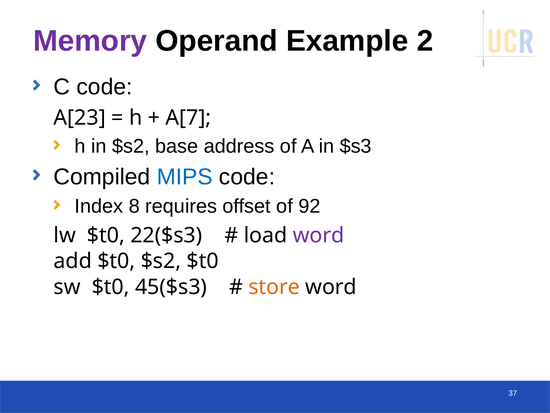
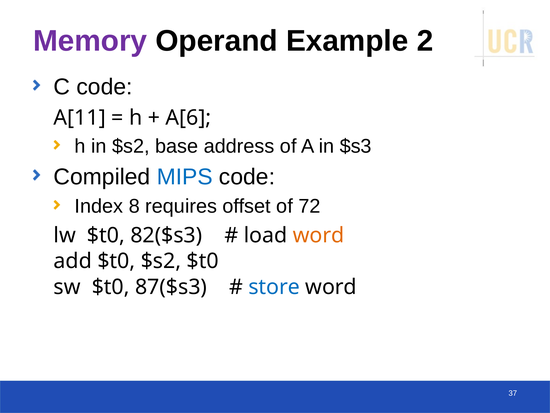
A[23: A[23 -> A[11 (80, 118)
A[7: A[7 -> A[6 (188, 118)
92: 92 -> 72 (309, 206)
22($s3: 22($s3 -> 82($s3 (166, 235)
word colour: purple -> orange (319, 235)
45($s3: 45($s3 -> 87($s3 (171, 287)
store colour: orange -> blue (274, 287)
